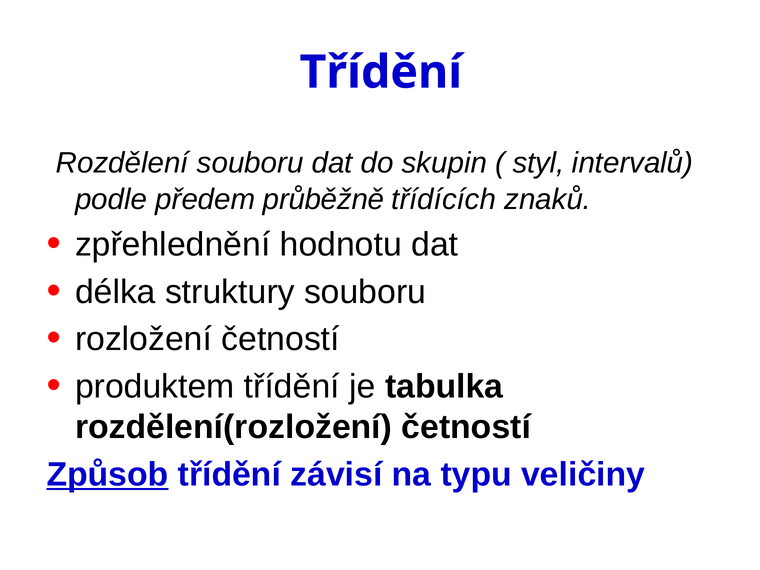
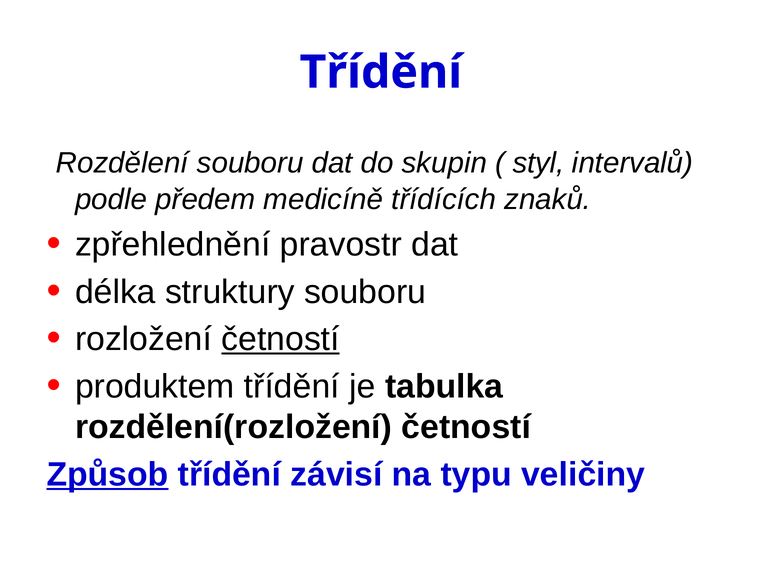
průběžně: průběžně -> medicíně (323, 200)
hodnotu: hodnotu -> pravostr (341, 245)
četností underline: none -> present (281, 339)
